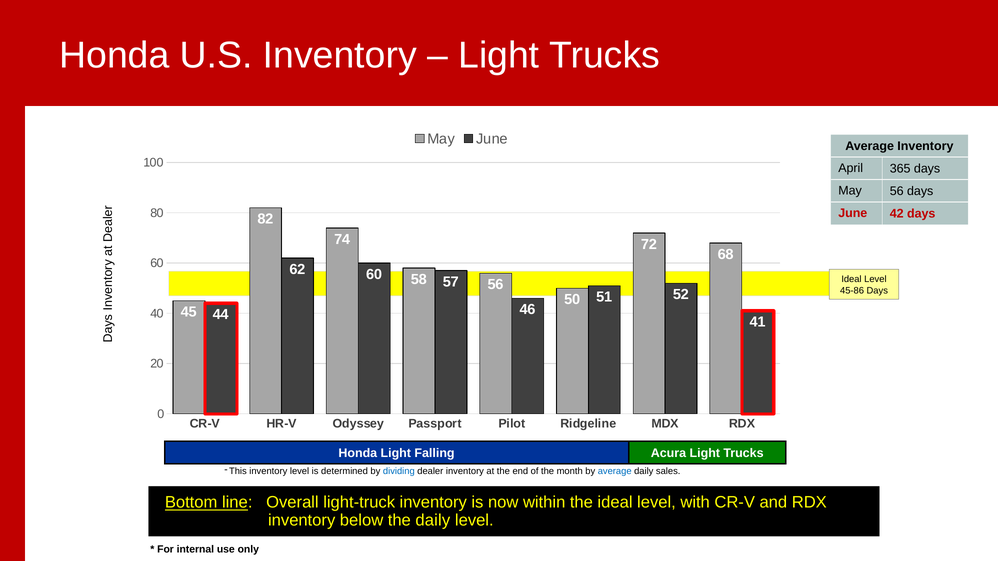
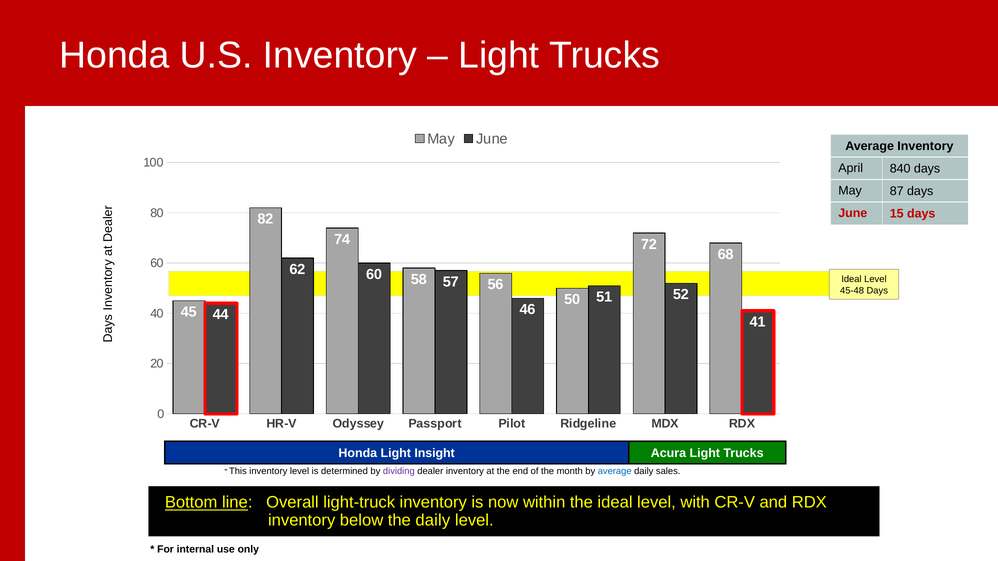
365: 365 -> 840 (900, 169)
May 56: 56 -> 87 (897, 191)
42: 42 -> 15 (897, 214)
45-86: 45-86 -> 45-48 (852, 291)
Falling: Falling -> Insight (435, 454)
dividing colour: blue -> purple (399, 471)
